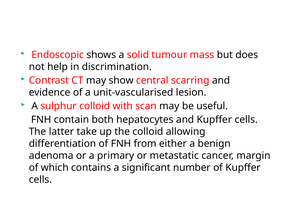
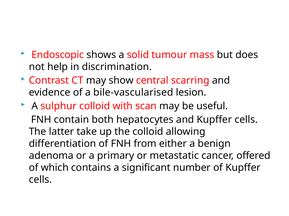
unit-vascularised: unit-vascularised -> bile-vascularised (133, 93)
margin: margin -> offered (253, 156)
